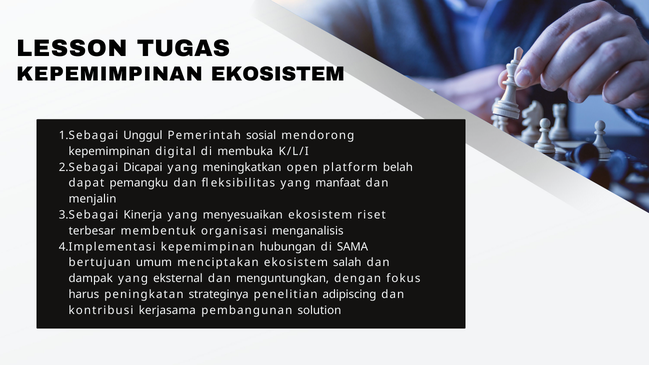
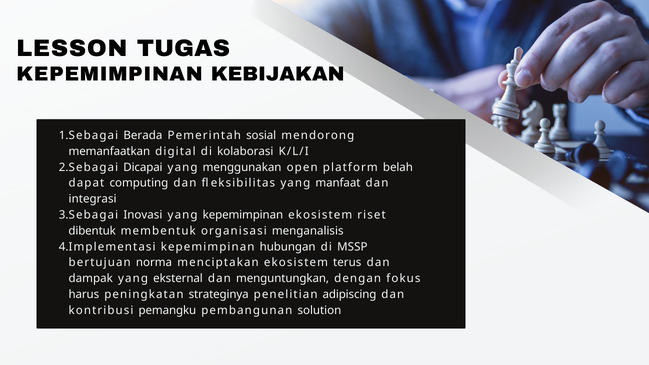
KEPEMIMPINAN EKOSISTEM: EKOSISTEM -> KEBIJAKAN (278, 74)
Unggul: Unggul -> Berada (143, 135)
kepemimpinan: kepemimpinan -> memanfaatkan (109, 151)
membuka: membuka -> kolaborasi (245, 151)
meningkatkan: meningkatkan -> menggunakan (242, 167)
pemangku: pemangku -> computing (139, 183)
menjalin: menjalin -> integrasi (93, 199)
Kinerja: Kinerja -> Inovasi (143, 215)
yang menyesuaikan: menyesuaikan -> kepemimpinan (243, 215)
terbesar: terbesar -> dibentuk (92, 231)
SAMA: SAMA -> MSSP (352, 247)
umum: umum -> norma (154, 263)
salah: salah -> terus (347, 263)
kerjasama: kerjasama -> pemangku (167, 310)
